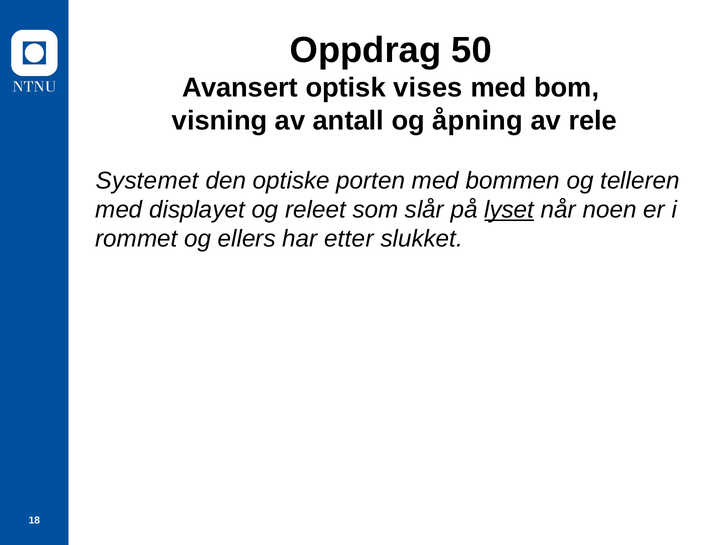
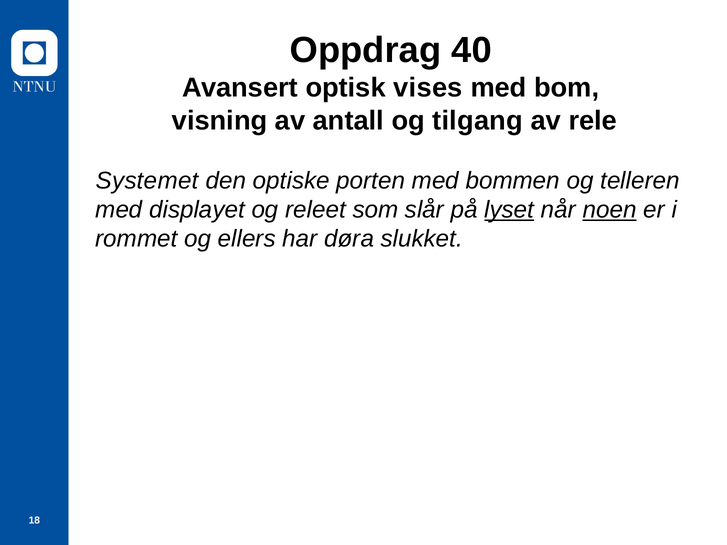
50: 50 -> 40 (472, 50)
åpning: åpning -> tilgang (478, 121)
noen underline: none -> present (610, 210)
etter: etter -> døra (349, 239)
